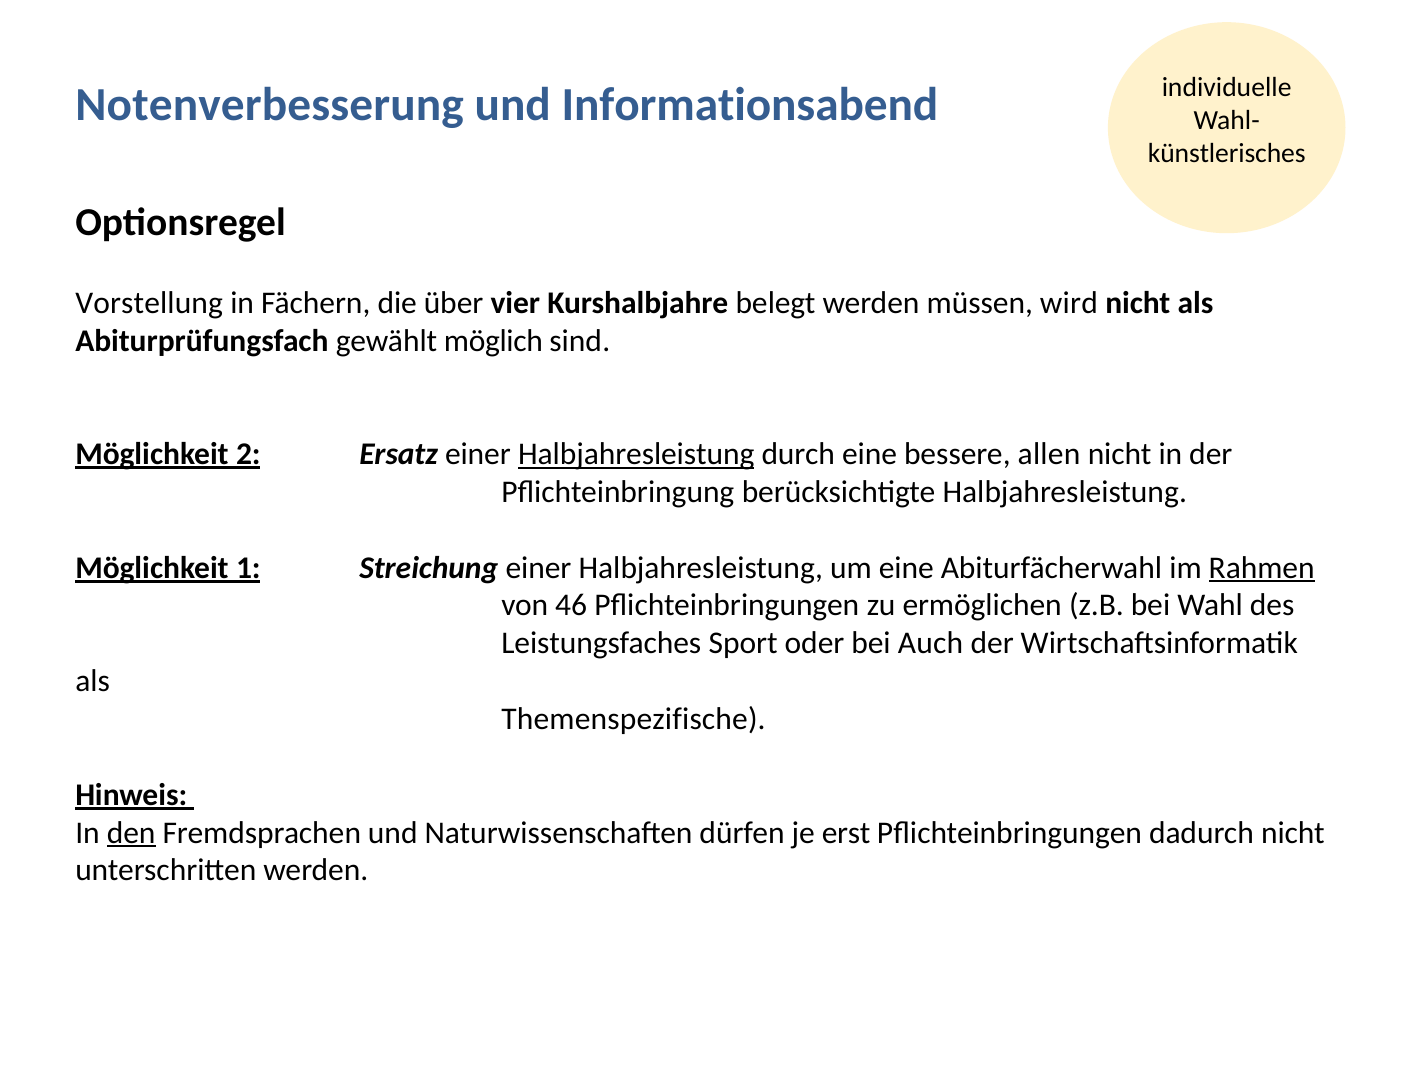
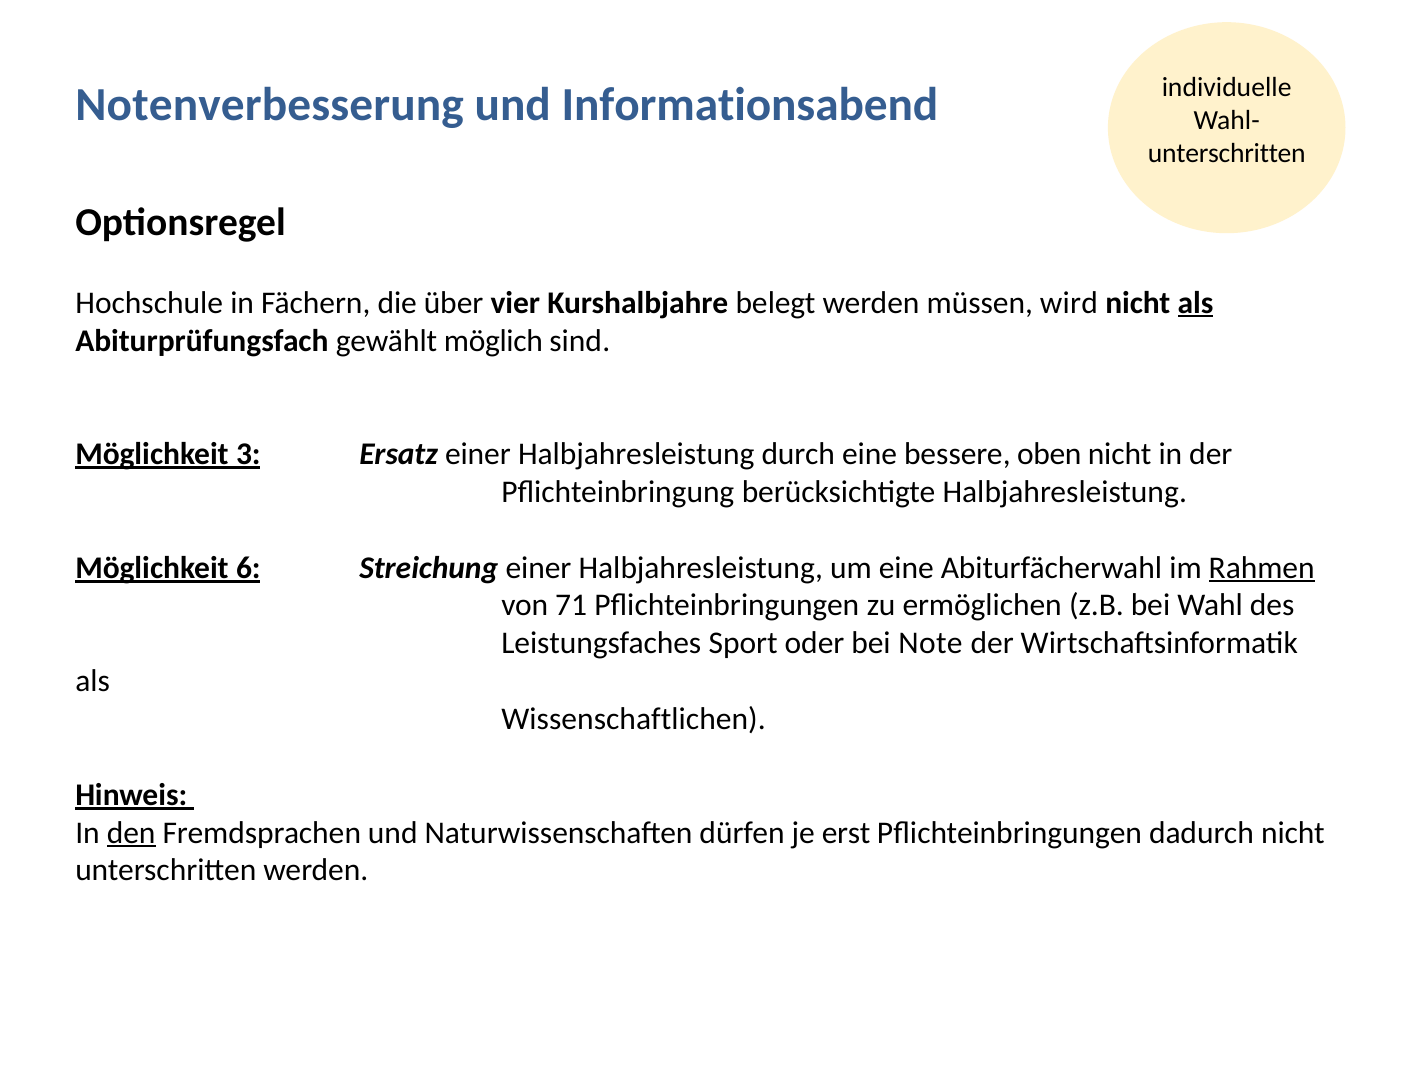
künstlerisches: künstlerisches -> unterschritten (1227, 153)
Vorstellung: Vorstellung -> Hochschule (149, 303)
als underline: none -> present (1195, 303)
2: 2 -> 3 (248, 454)
Halbjahresleistung underline: present -> none (636, 454)
allen: allen -> oben (1049, 454)
1: 1 -> 6 (248, 568)
46: 46 -> 71 (571, 606)
Auch: Auch -> Note (931, 643)
Themenspezifische: Themenspezifische -> Wissenschaftlichen (634, 719)
